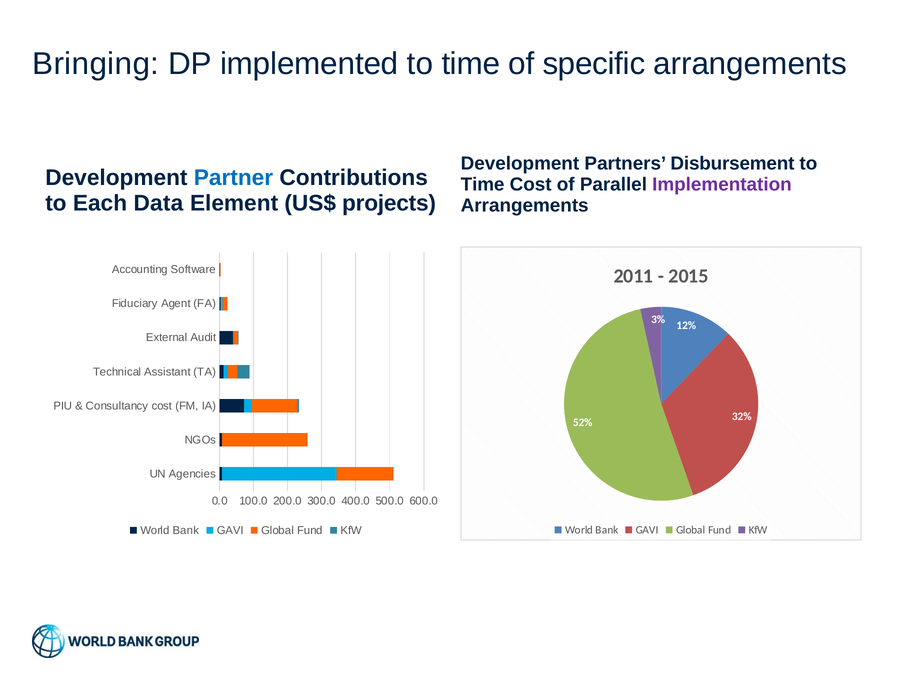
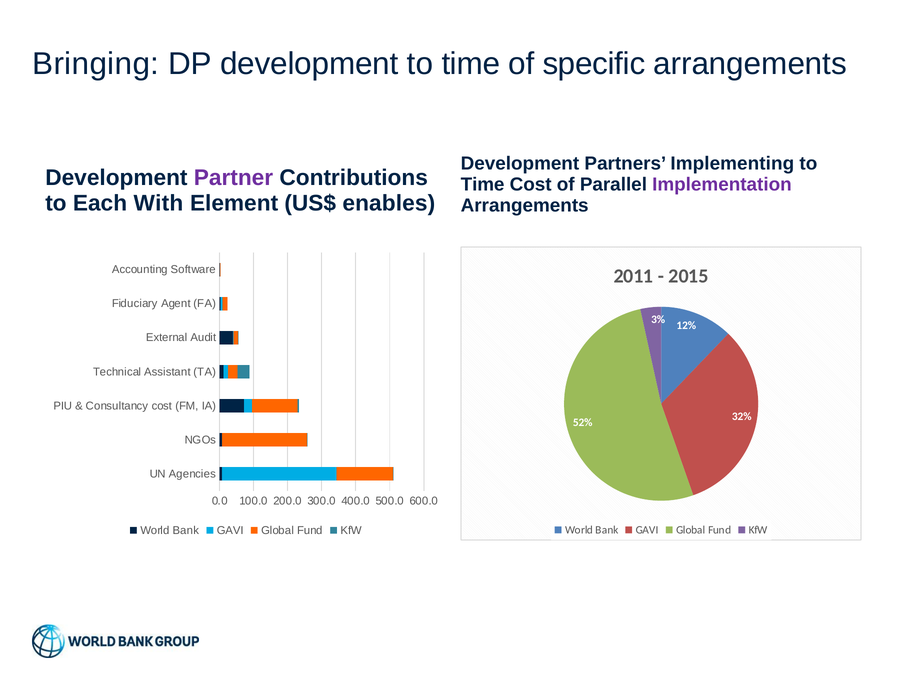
DP implemented: implemented -> development (309, 64)
Disbursement: Disbursement -> Implementing (732, 164)
Partner colour: blue -> purple (233, 178)
Data: Data -> With (158, 203)
projects: projects -> enables (389, 203)
